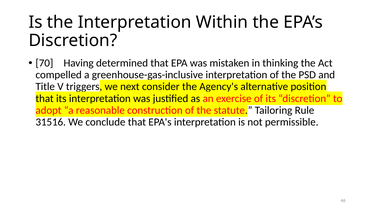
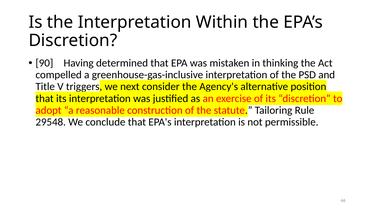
70: 70 -> 90 (44, 63)
31516: 31516 -> 29548 (51, 122)
